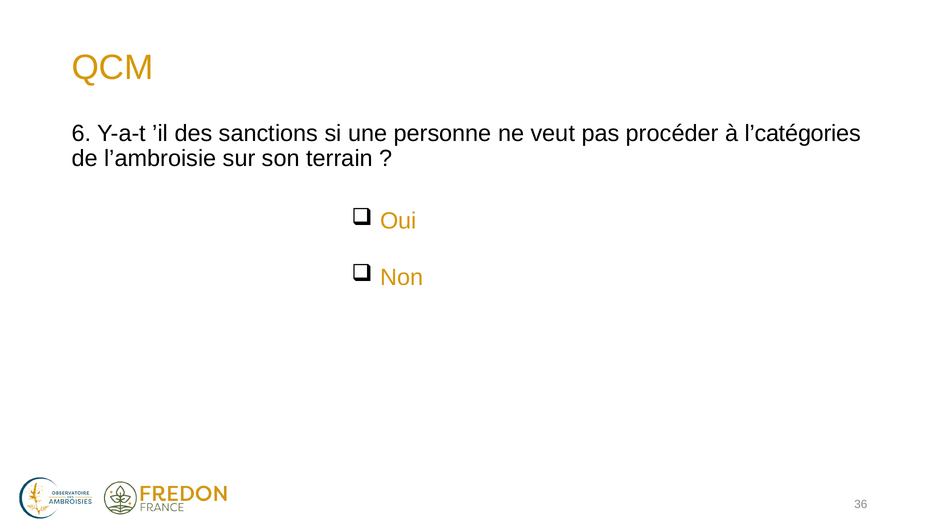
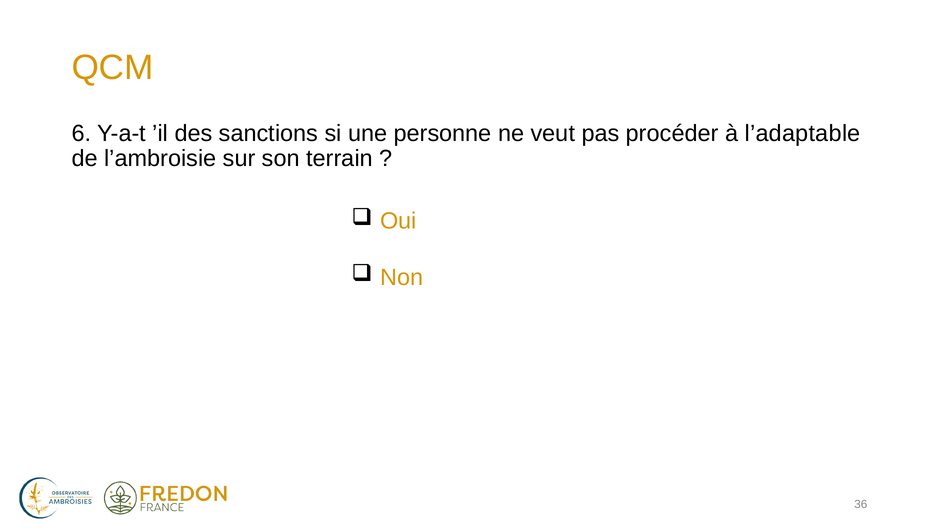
l’catégories: l’catégories -> l’adaptable (803, 133)
